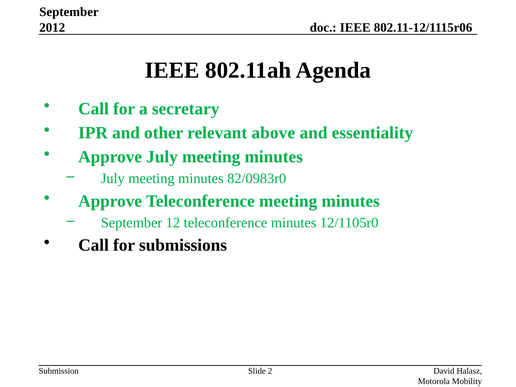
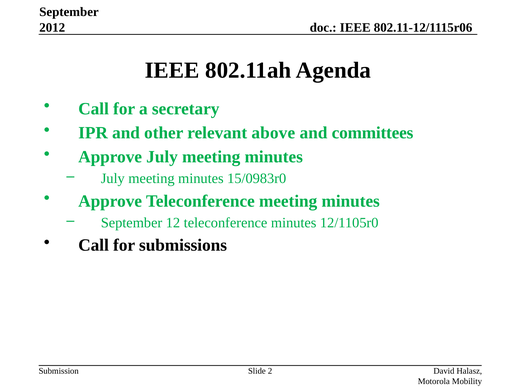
essentiality: essentiality -> committees (373, 133)
82/0983r0: 82/0983r0 -> 15/0983r0 (257, 178)
